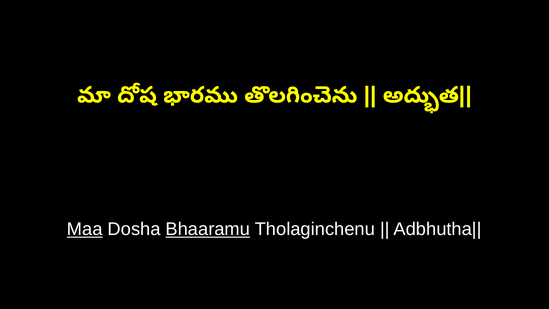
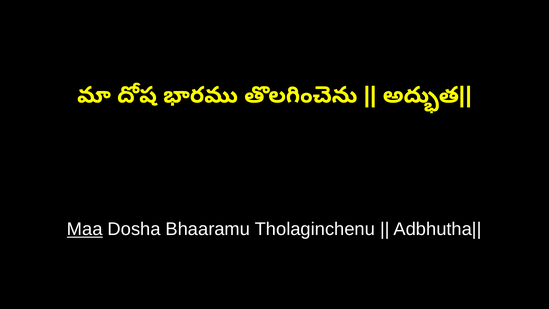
Bhaaramu underline: present -> none (208, 229)
